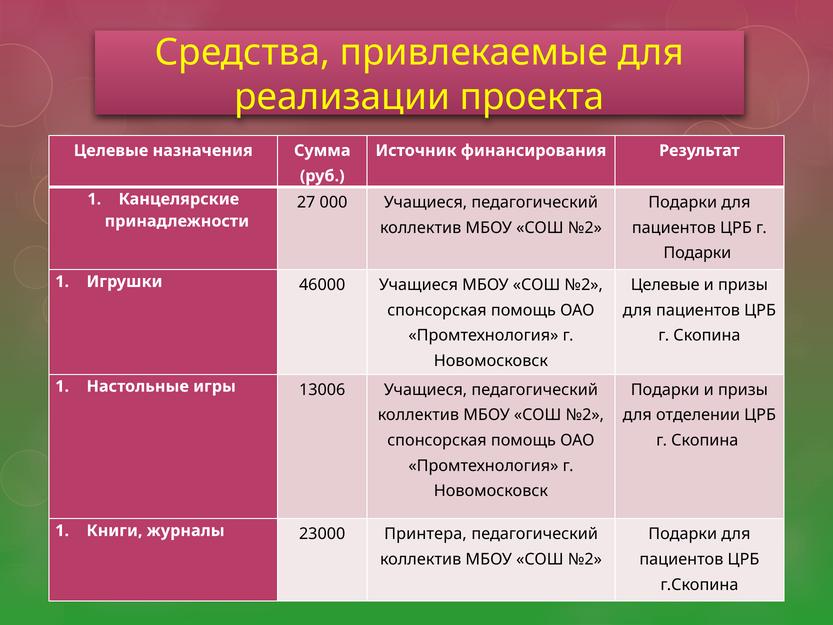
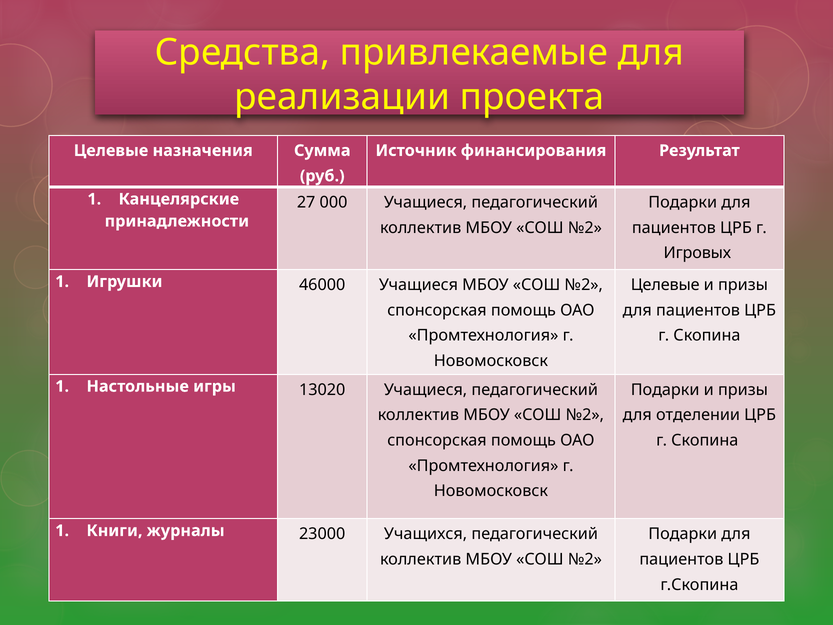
Подарки: Подарки -> Игровых (697, 253)
13006: 13006 -> 13020 (322, 390)
Принтера: Принтера -> Учащихся (426, 534)
